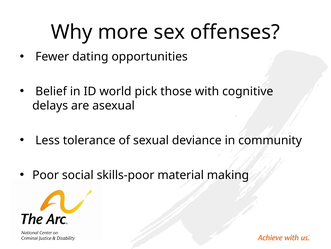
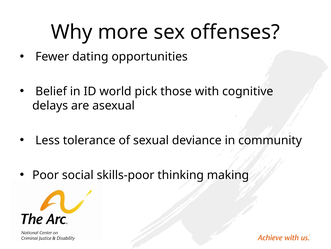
material: material -> thinking (181, 175)
